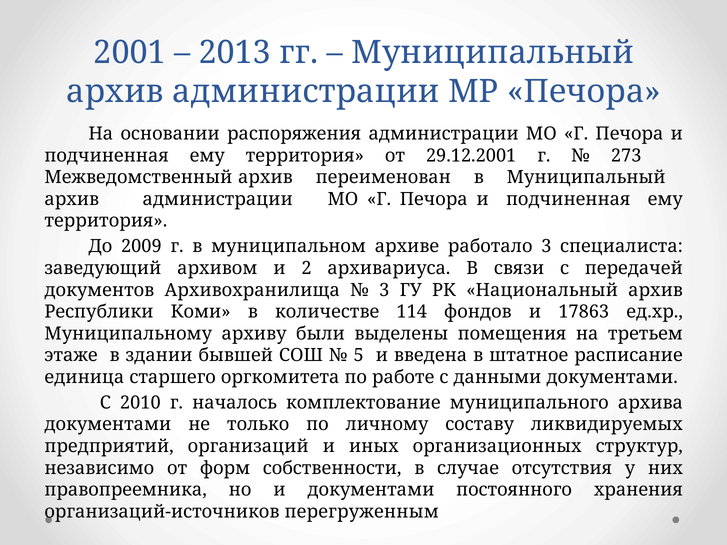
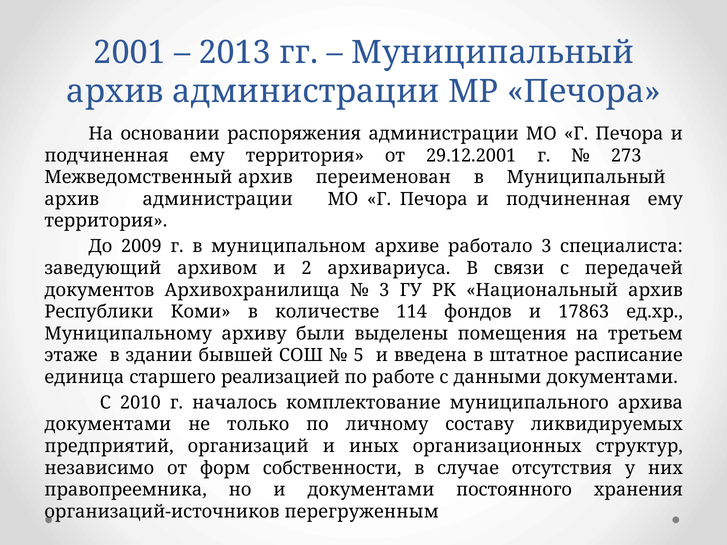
оргкомитета: оргкомитета -> реализацией (280, 377)
